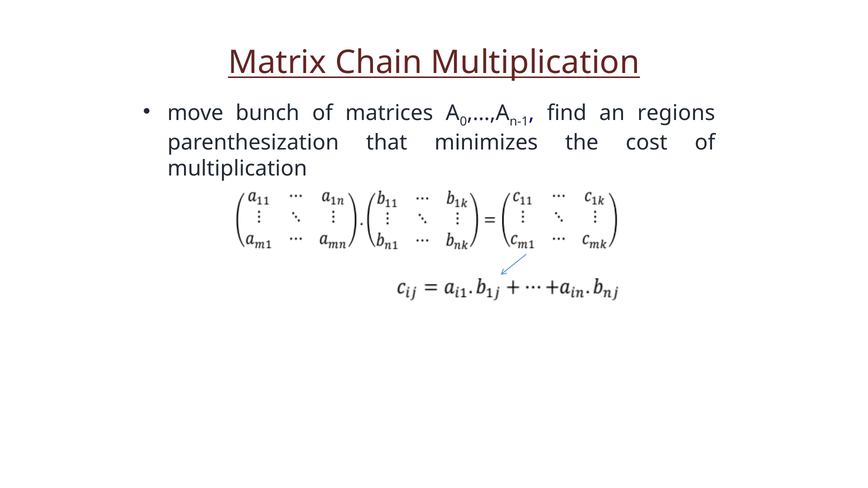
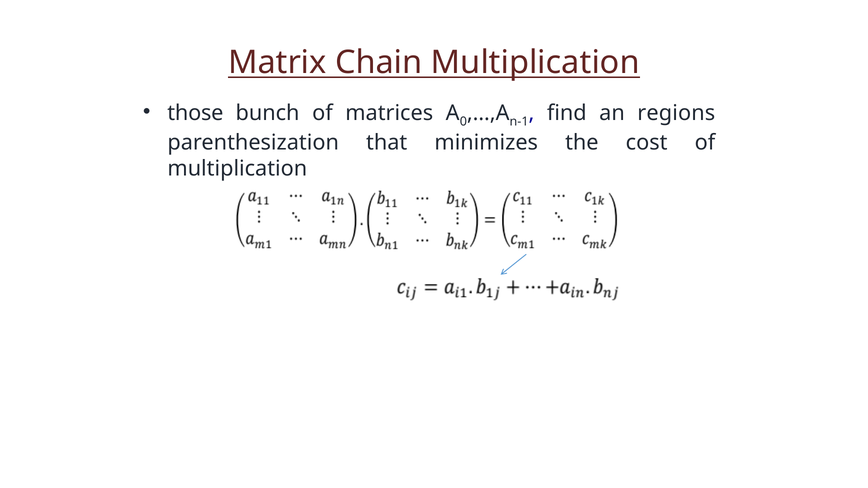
move: move -> those (195, 113)
